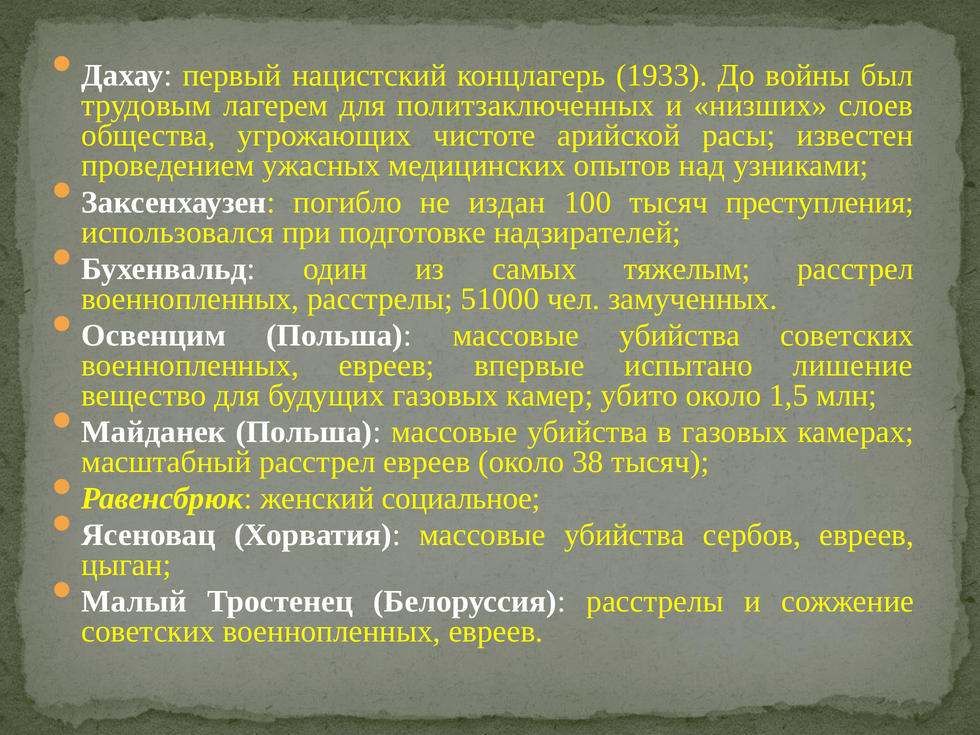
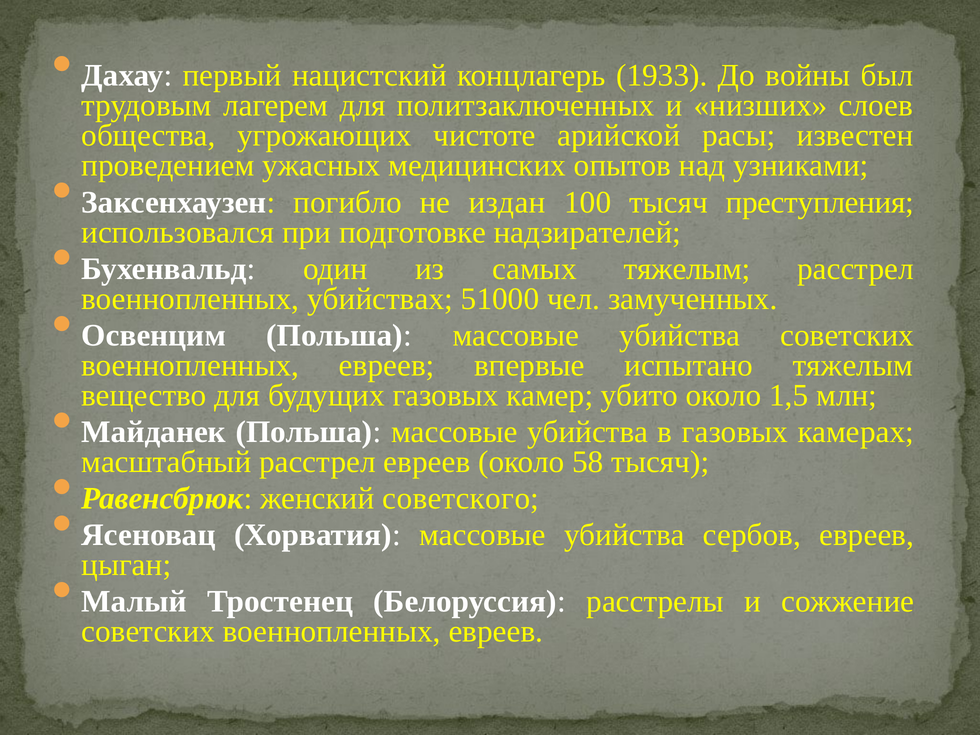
военнопленных расстрелы: расстрелы -> убийствах (380, 299)
испытано лишение: лишение -> тяжелым (853, 365)
38: 38 -> 58 (588, 462)
социальное: социальное -> советского (461, 498)
